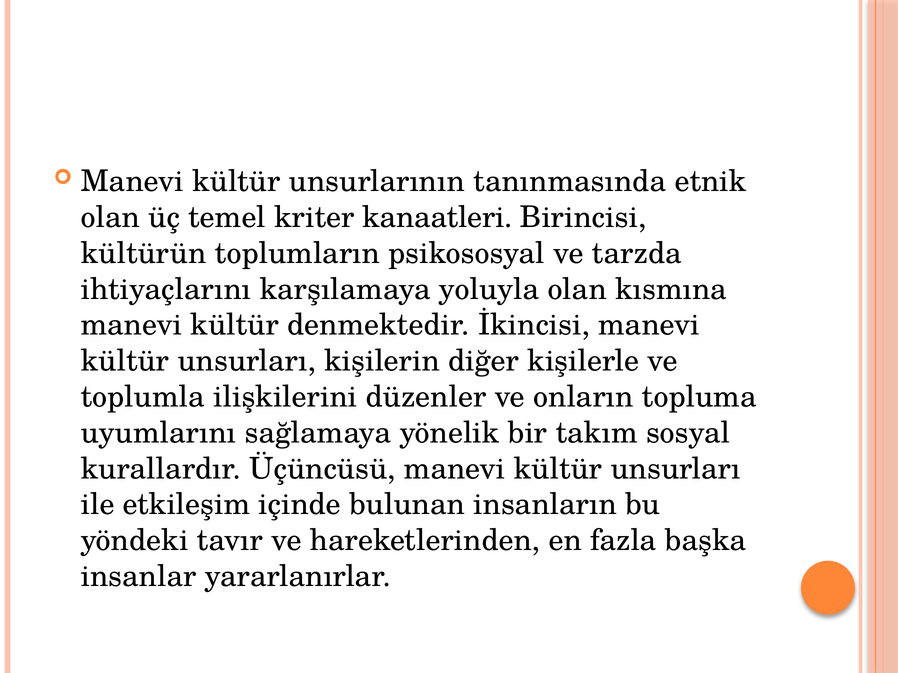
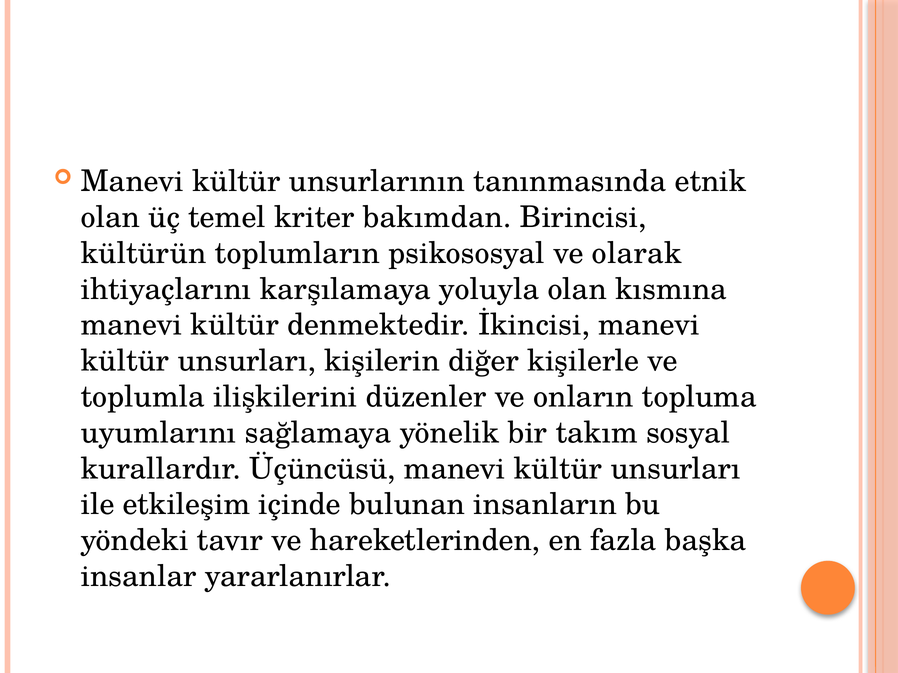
kanaatleri: kanaatleri -> bakımdan (437, 218)
tarzda: tarzda -> olarak (637, 253)
